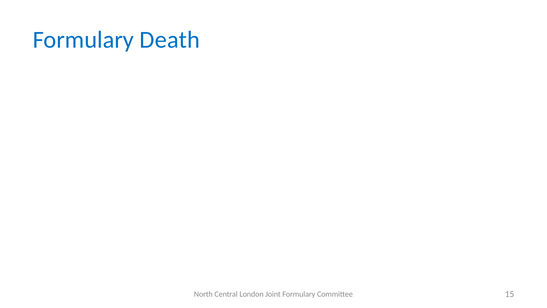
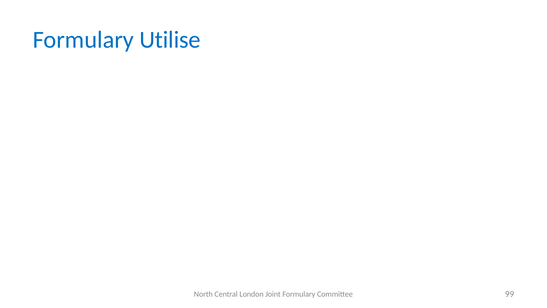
Death: Death -> Utilise (170, 40)
15: 15 -> 99 (510, 294)
